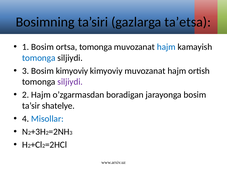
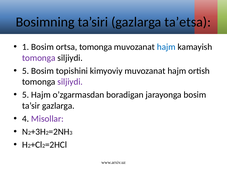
tomonga colour: blue -> purple (39, 58)
3: 3 -> 5 (26, 71)
Bosim kimyoviy: kimyoviy -> topishini (72, 71)
2: 2 -> 5 (26, 95)
ta’sir shatelye: shatelye -> gazlarga (58, 106)
Misollar colour: blue -> purple (47, 119)
